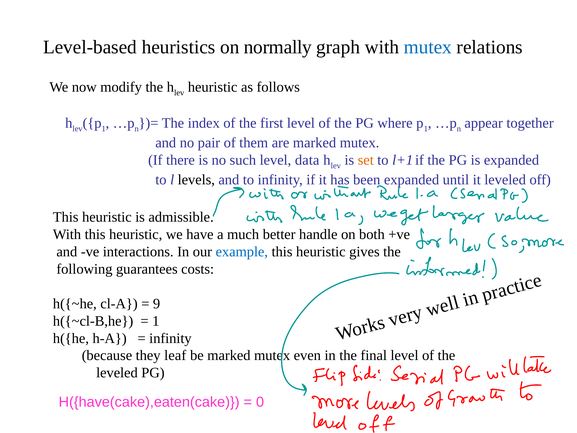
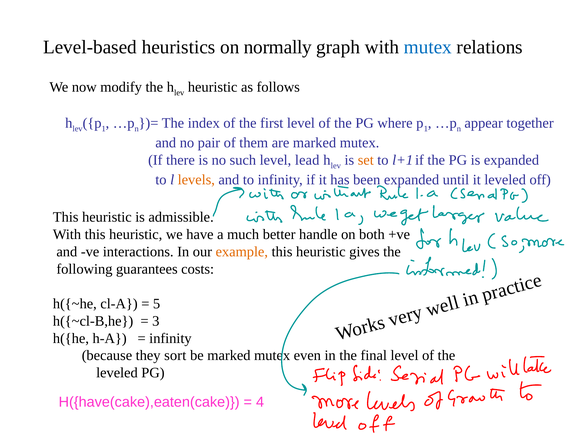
data: data -> lead (307, 160)
levels colour: black -> orange (196, 180)
example colour: blue -> orange (242, 252)
9: 9 -> 5 (157, 303)
1: 1 -> 3 (156, 321)
leaf: leaf -> sort (175, 355)
0: 0 -> 4 (260, 402)
